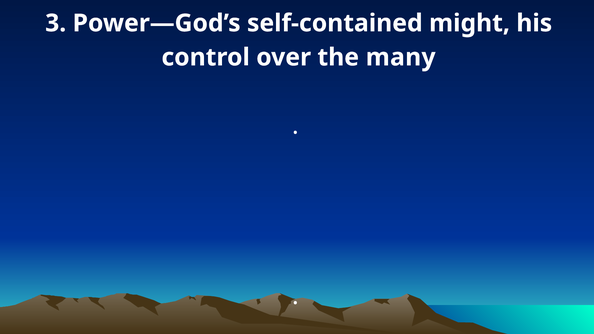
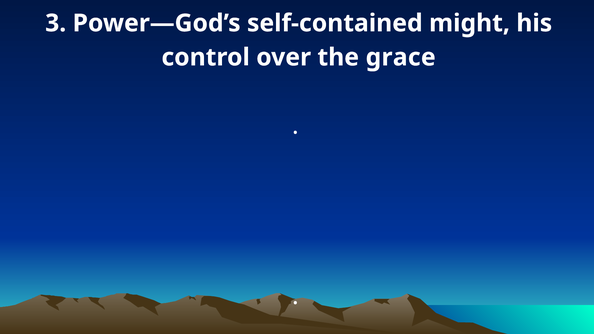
many: many -> grace (401, 57)
